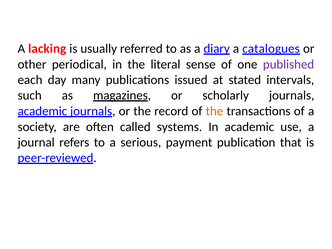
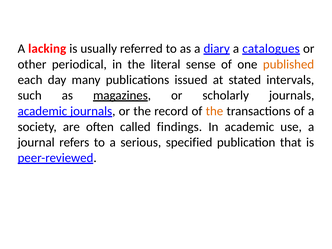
published colour: purple -> orange (289, 64)
systems: systems -> findings (179, 127)
payment: payment -> specified (189, 142)
